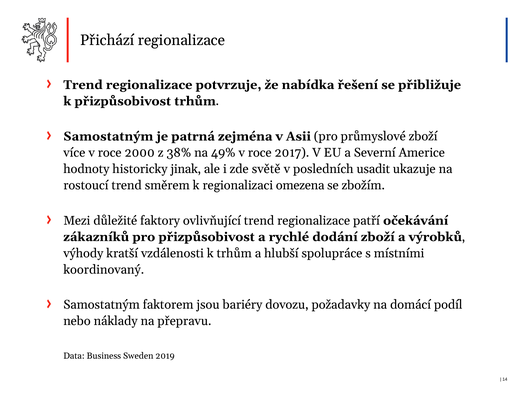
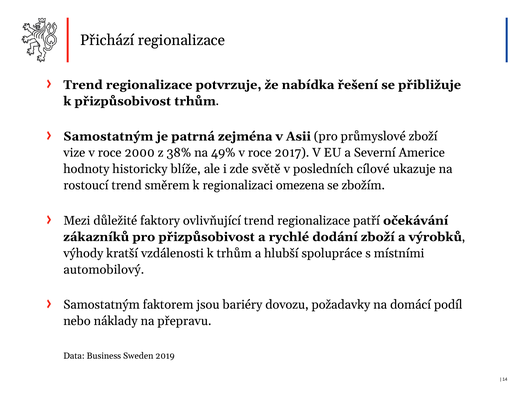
více: více -> vize (74, 153)
jinak: jinak -> blíže (186, 169)
usadit: usadit -> cílové (373, 169)
koordinovaný: koordinovaný -> automobilový (104, 270)
